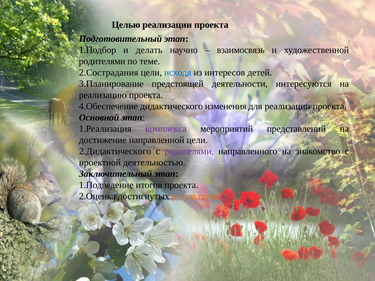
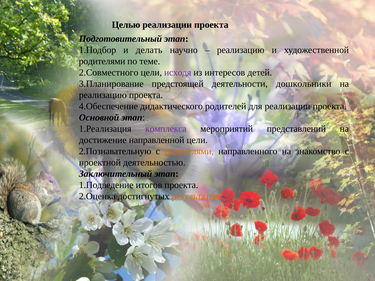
взаимосвязь: взаимосвязь -> реализацию (241, 50)
2.Сострадания: 2.Сострадания -> 2.Совместного (109, 73)
исходя colour: blue -> purple (178, 73)
интересуются: интересуются -> дошкольники (304, 84)
изменения: изменения -> родителей (226, 106)
2.Дидактического: 2.Дидактического -> 2.Познавательную (115, 151)
родителями colour: purple -> orange (189, 151)
